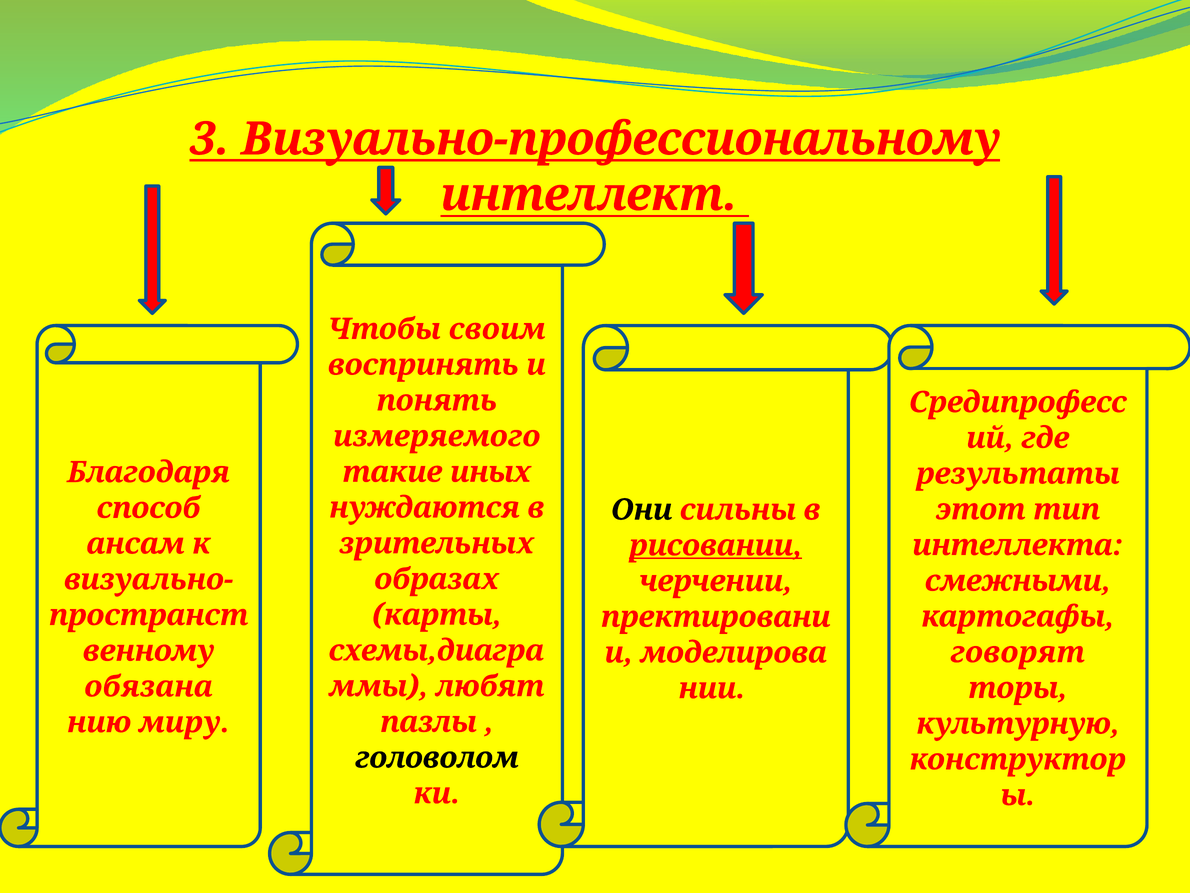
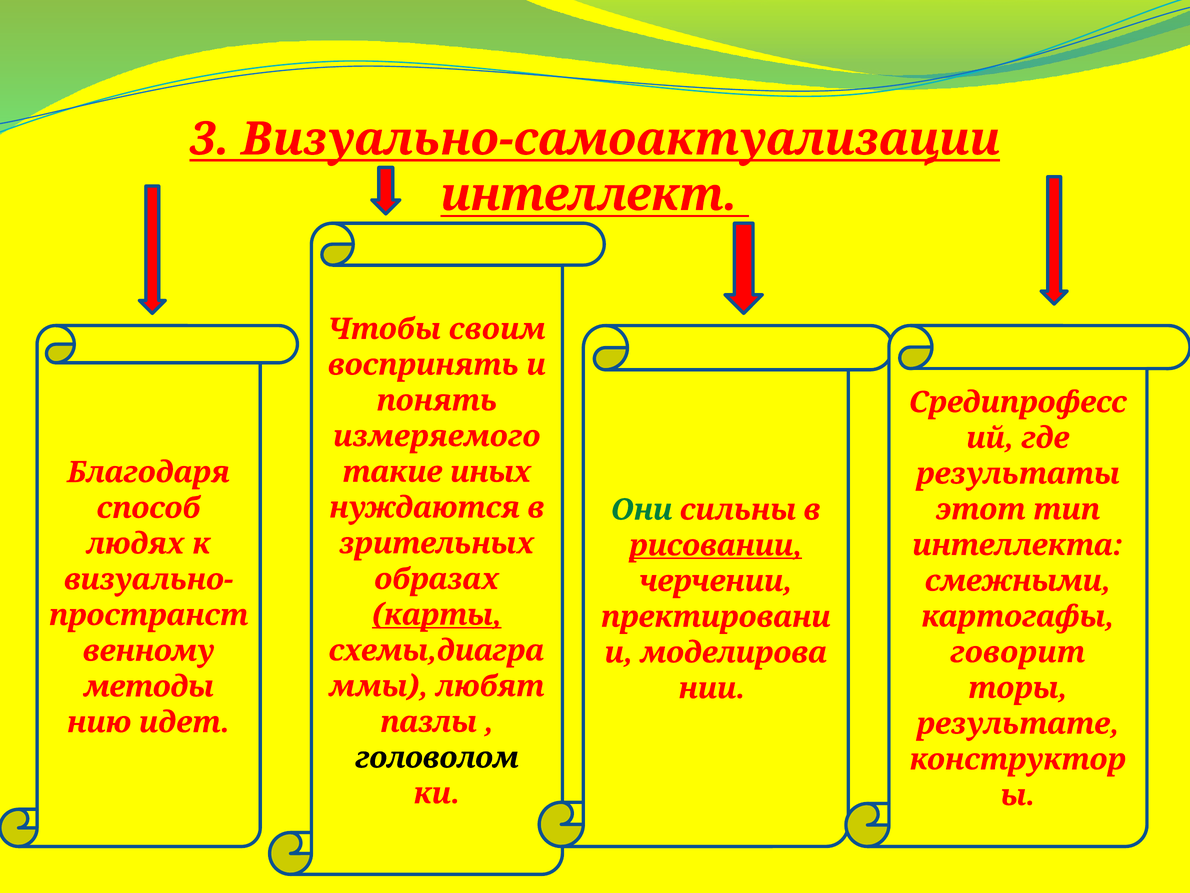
Визуально-профессиональному: Визуально-профессиональному -> Визуально-самоактуализации (621, 139)
Они colour: black -> green (642, 510)
ансам: ансам -> людях (136, 543)
карты underline: none -> present (437, 615)
говорят: говорят -> говорит (1018, 652)
обязана: обязана -> методы (149, 686)
миру: миру -> идет (184, 722)
культурную: культурную -> результате (1018, 723)
